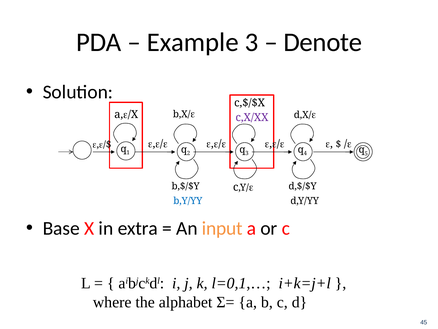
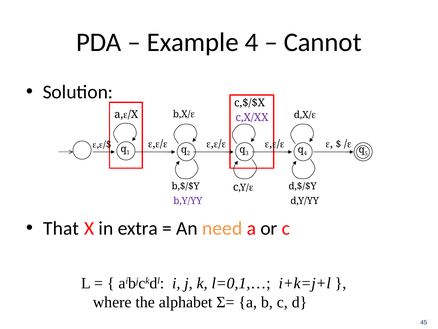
Example 3: 3 -> 4 (252, 42)
Denote: Denote -> Cannot (323, 42)
b,Y/YY colour: blue -> purple (188, 201)
Base: Base -> That (61, 228)
input: input -> need (222, 228)
